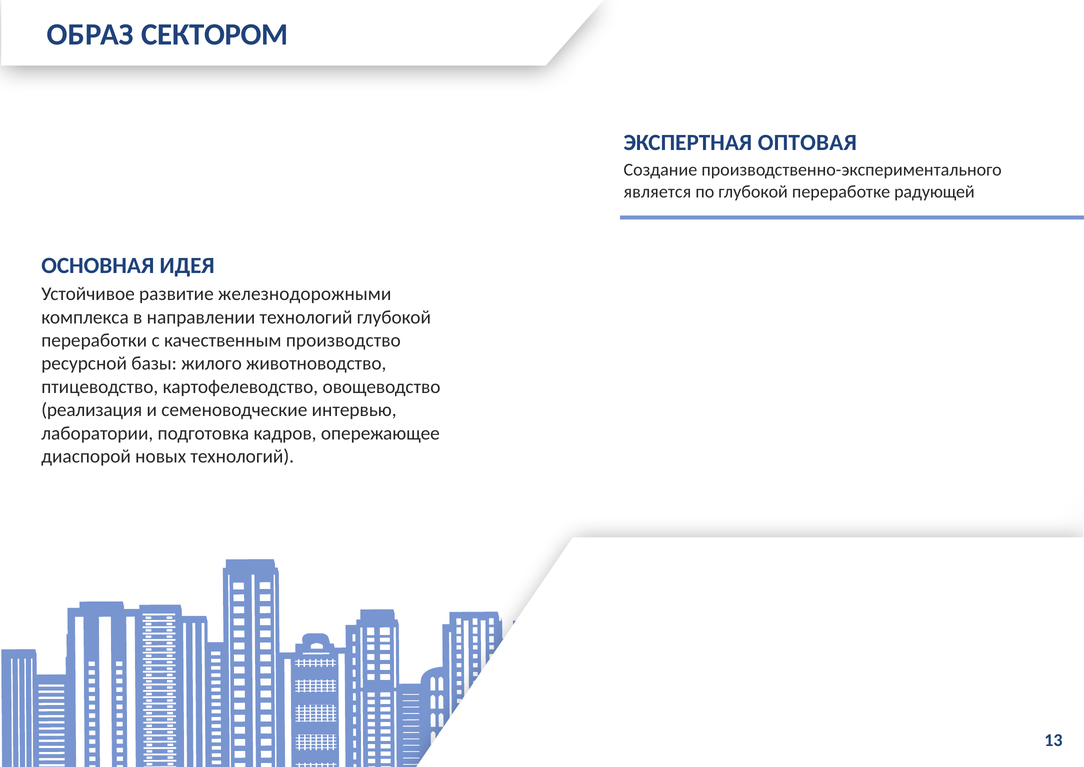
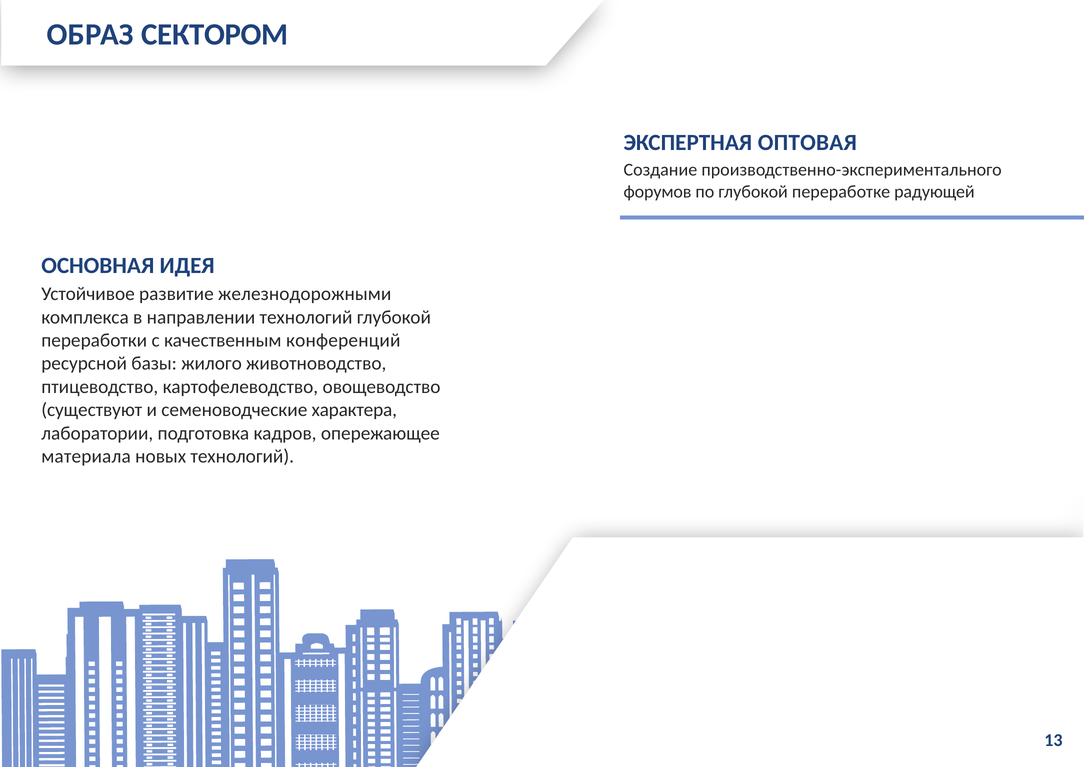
является: является -> форумов (658, 191)
производство: производство -> конференций (343, 340)
реализация: реализация -> существуют (92, 410)
интервью: интервью -> характера (354, 410)
диаспорой: диаспорой -> материала (86, 456)
